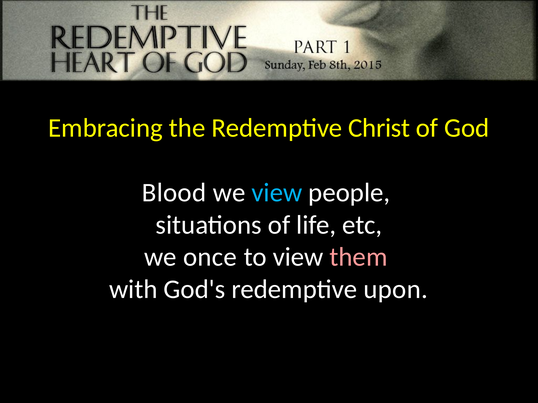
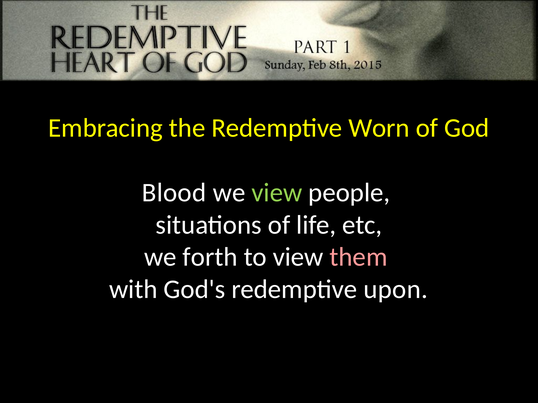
Christ: Christ -> Worn (379, 128)
view colour: light blue -> light green (277, 193)
once: once -> forth (210, 257)
